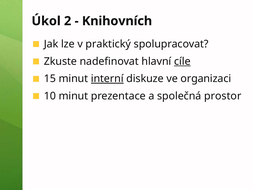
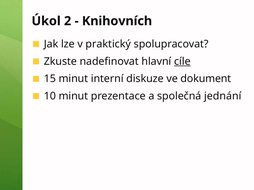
interní underline: present -> none (107, 79)
organizaci: organizaci -> dokument (206, 79)
prostor: prostor -> jednání (223, 96)
